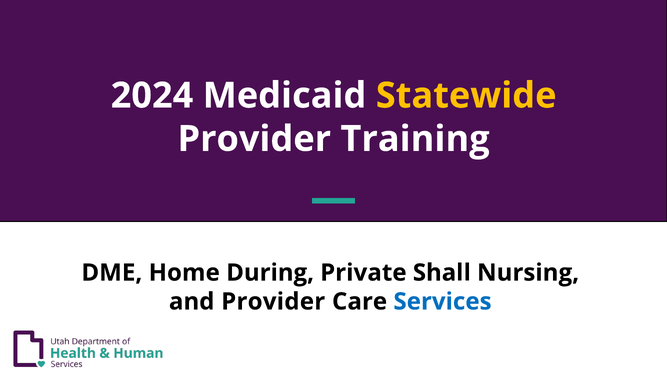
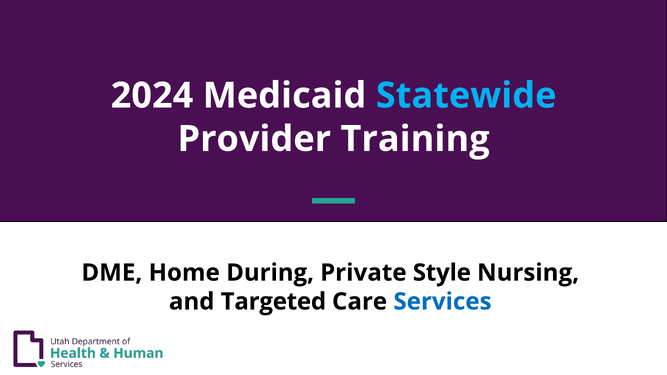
Statewide colour: yellow -> light blue (466, 96)
Shall: Shall -> Style (442, 273)
and Provider: Provider -> Targeted (273, 302)
